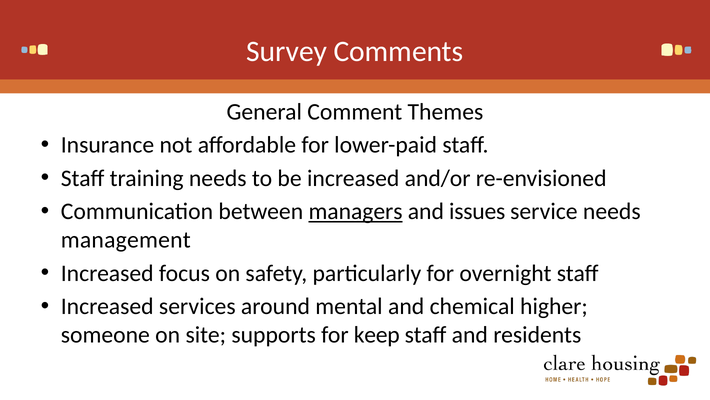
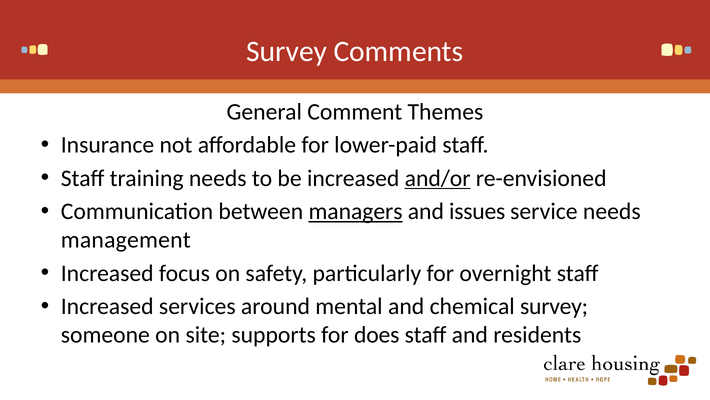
and/or underline: none -> present (438, 178)
chemical higher: higher -> survey (554, 306)
keep: keep -> does (377, 334)
